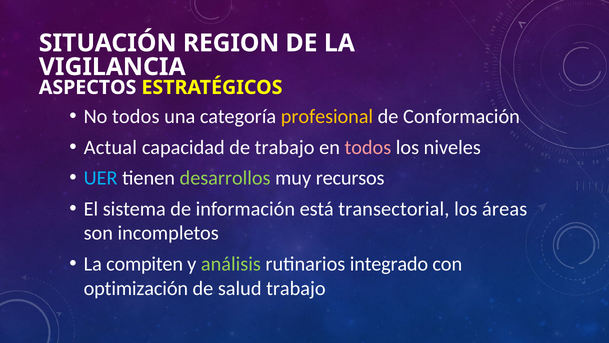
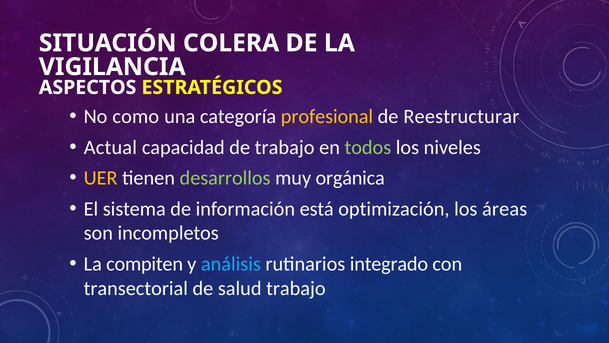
REGION: REGION -> COLERA (231, 43)
No todos: todos -> como (136, 116)
Conformación: Conformación -> Reestructurar (461, 116)
todos colour: pink -> light green (368, 147)
UER colour: light blue -> yellow (101, 178)
recursos: recursos -> orgánica (350, 178)
transectorial: transectorial -> optimización (394, 209)
análisis colour: light green -> light blue (231, 264)
optimización: optimización -> transectorial (136, 288)
